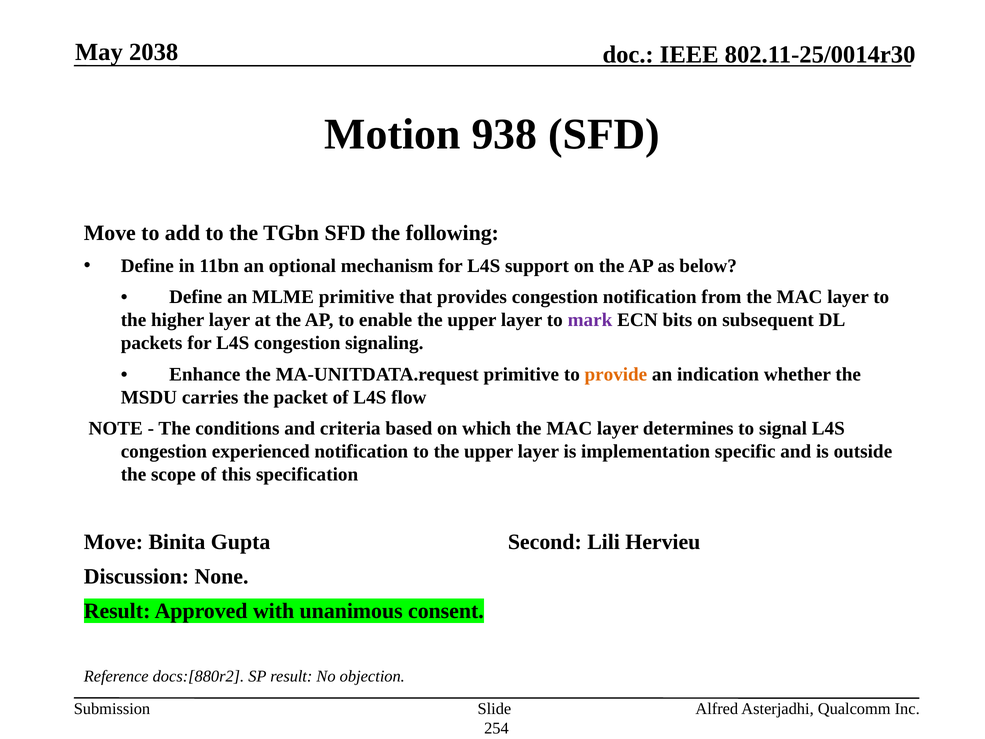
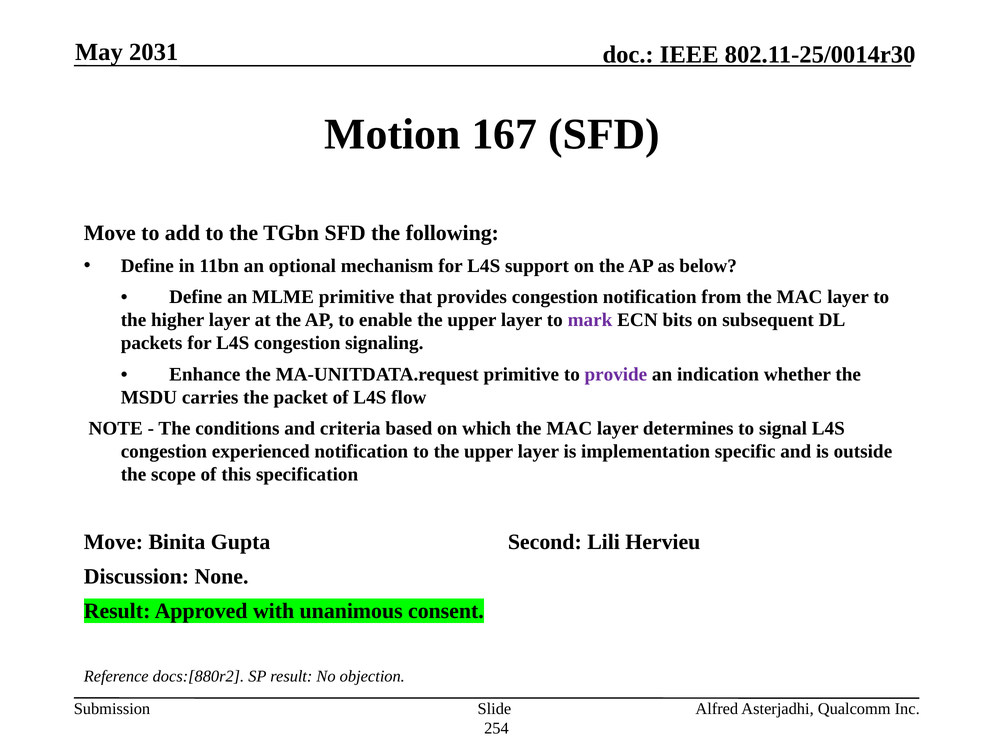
2038: 2038 -> 2031 (154, 52)
938: 938 -> 167 (504, 134)
provide colour: orange -> purple (616, 374)
